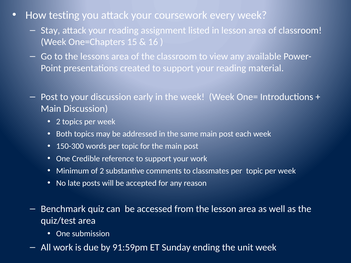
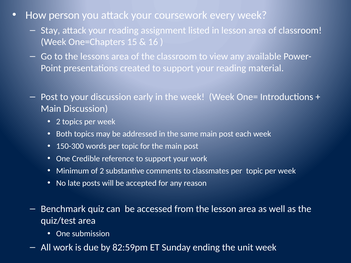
testing: testing -> person (64, 15)
91:59pm: 91:59pm -> 82:59pm (130, 248)
